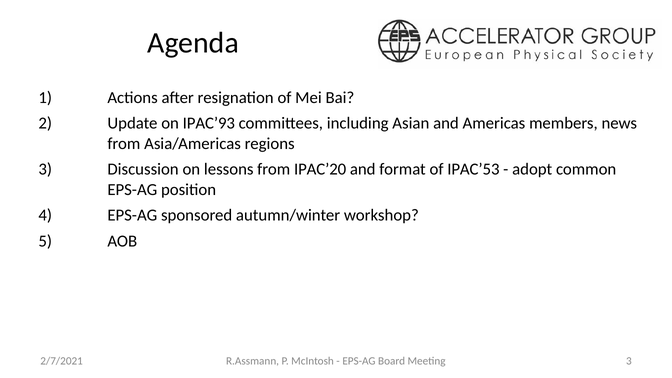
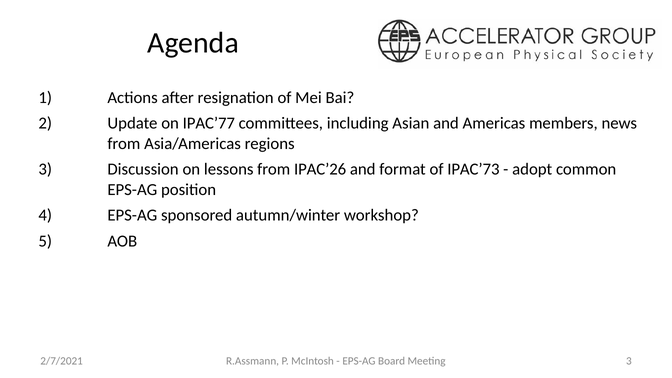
IPAC’93: IPAC’93 -> IPAC’77 (209, 123)
IPAC’20: IPAC’20 -> IPAC’26 (320, 169)
IPAC’53: IPAC’53 -> IPAC’73 (473, 169)
